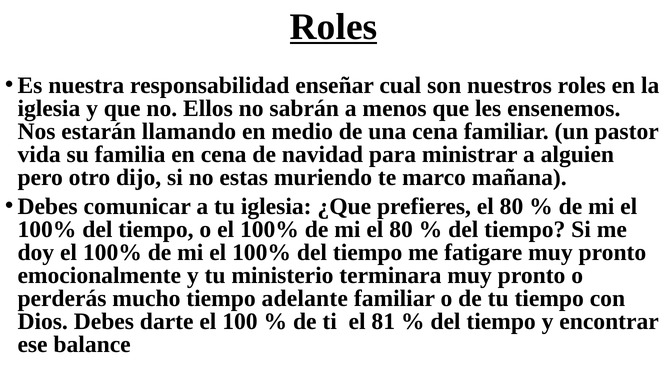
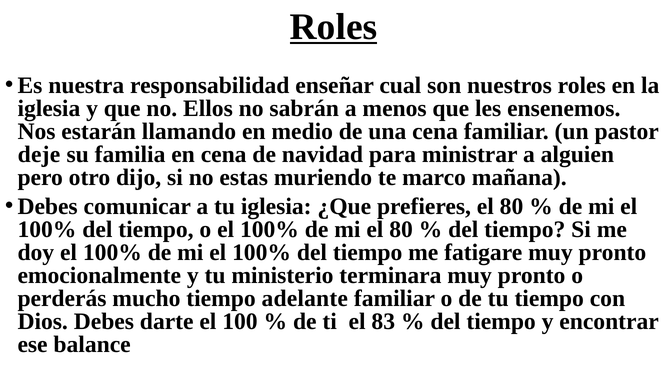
vida: vida -> deje (39, 154)
81: 81 -> 83 (383, 321)
